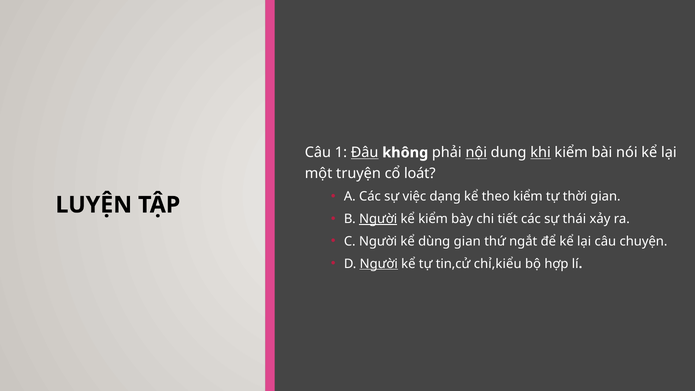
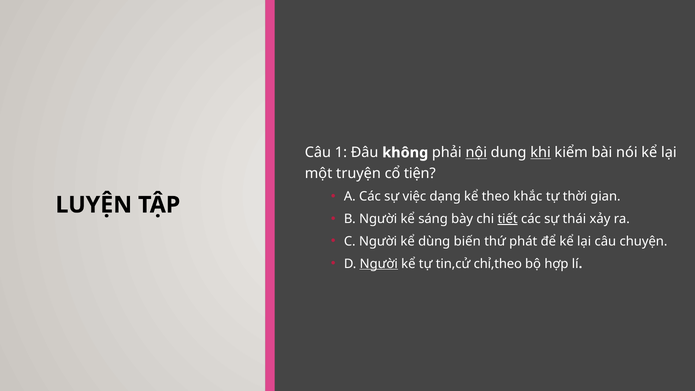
Đâu underline: present -> none (365, 153)
loát: loát -> tiện (420, 173)
theo kiểm: kiểm -> khắc (528, 197)
Người underline: present -> none (378, 219)
kể kiểm: kiểm -> sáng (433, 219)
tiết underline: none -> present (508, 219)
dùng gian: gian -> biến (467, 241)
ngắt: ngắt -> phát (523, 241)
chỉ,kiểu: chỉ,kiểu -> chỉ,theo (498, 264)
